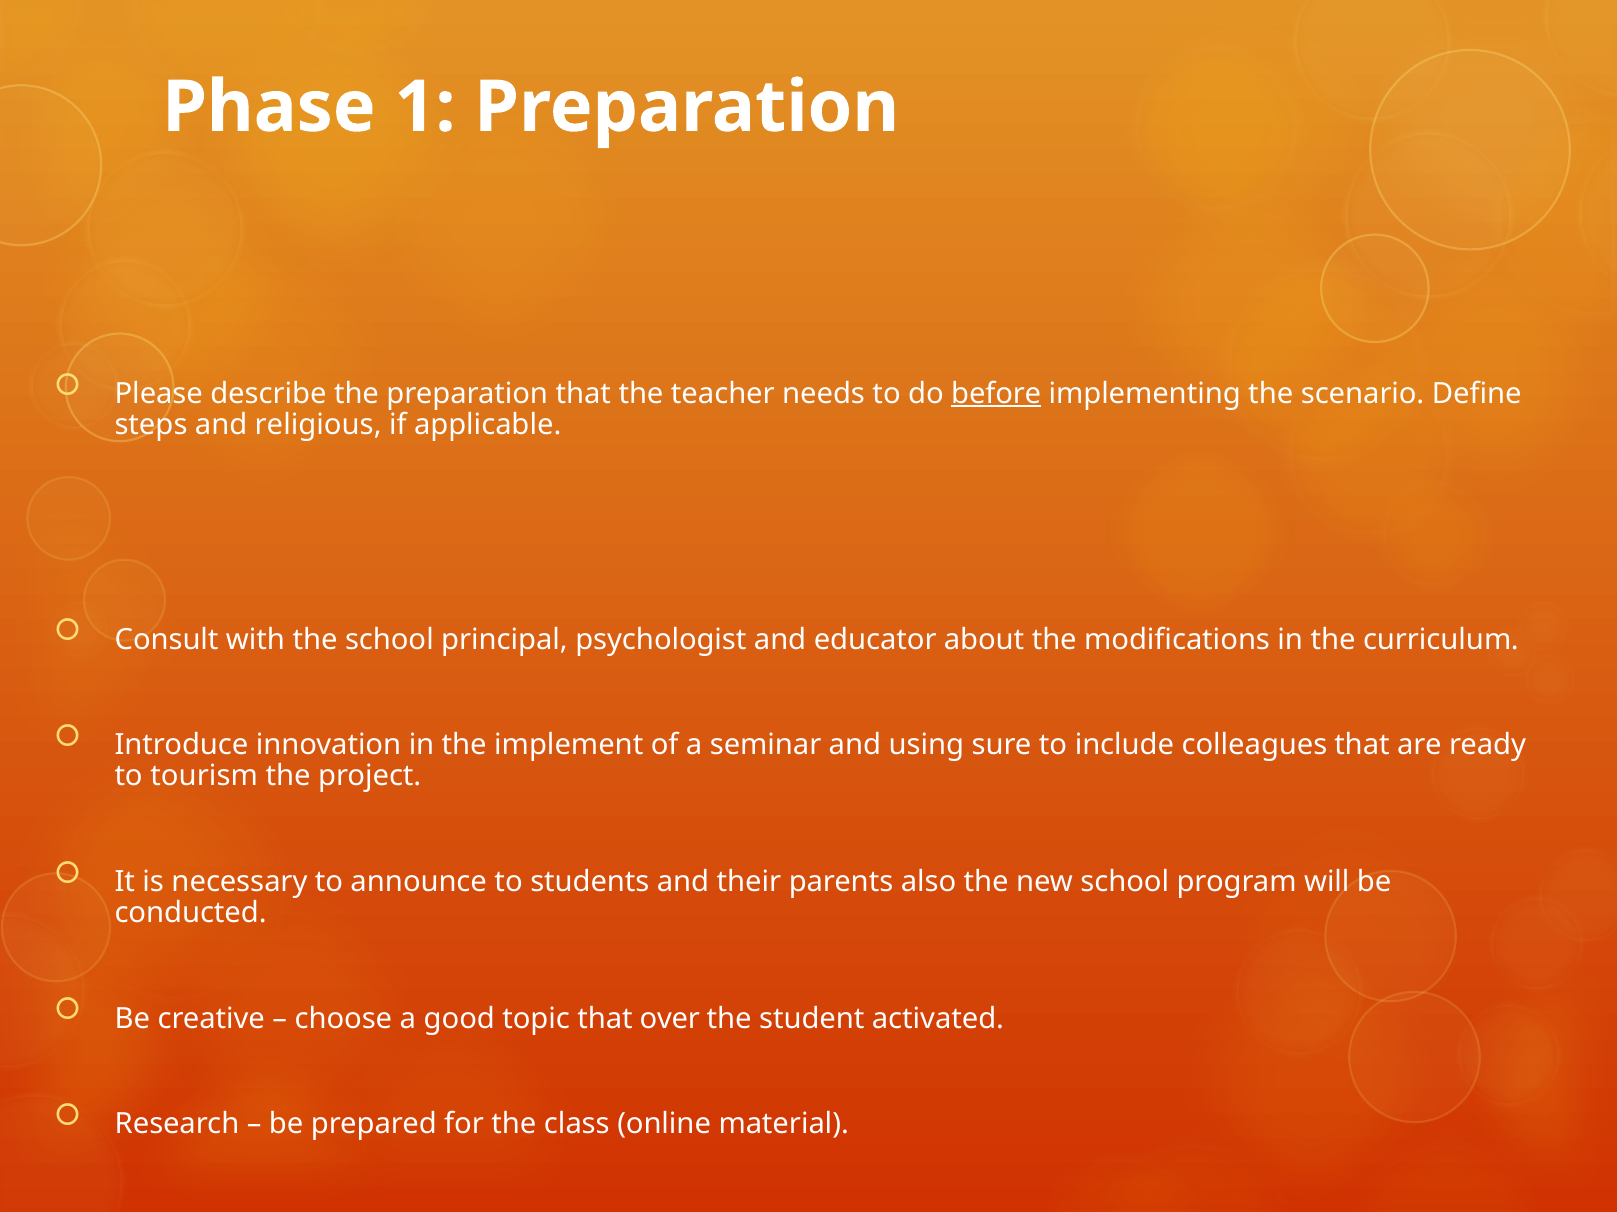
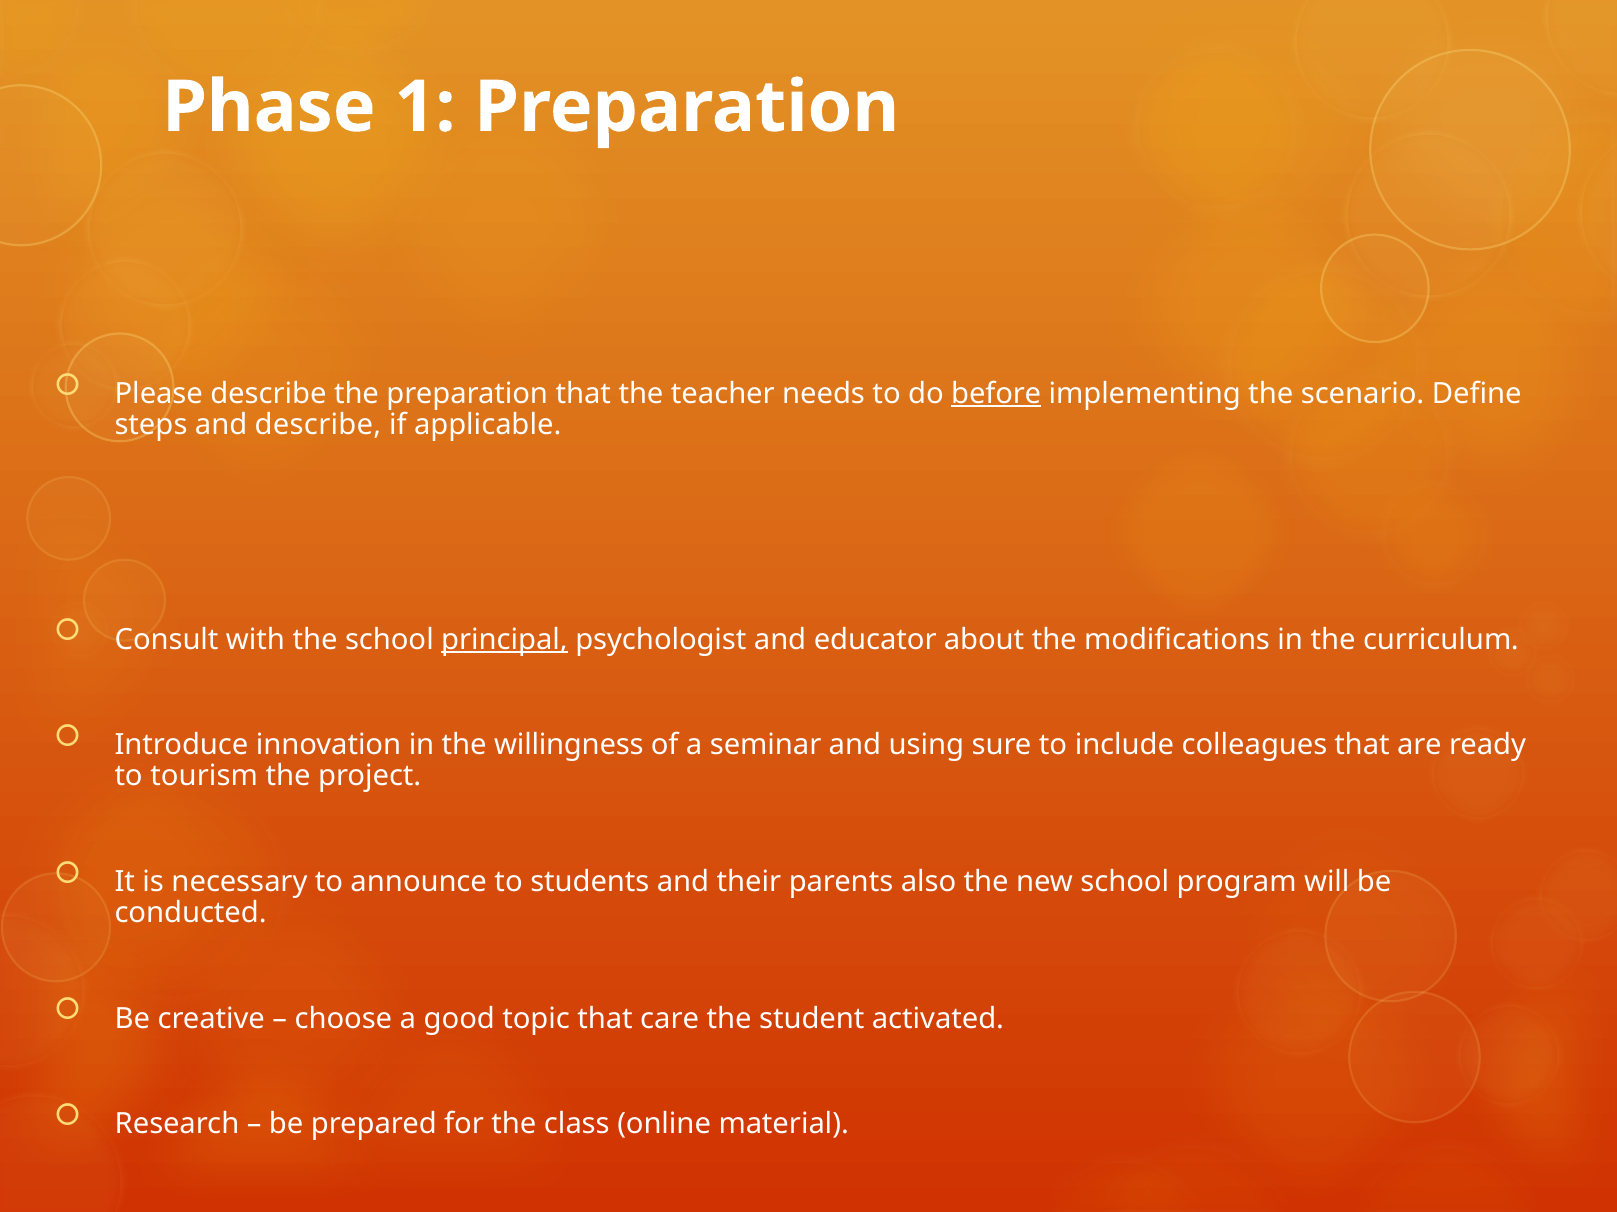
and religious: religious -> describe (318, 426)
principal underline: none -> present (504, 640)
implement: implement -> willingness (569, 745)
over: over -> care (670, 1019)
